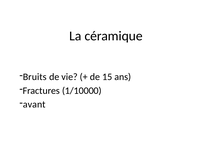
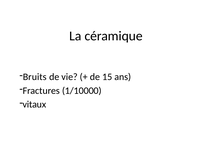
avant: avant -> vitaux (34, 104)
